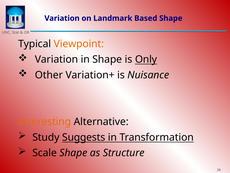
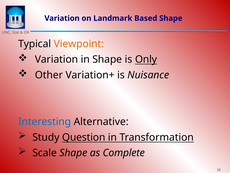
Interesting colour: orange -> blue (45, 121)
Suggests: Suggests -> Question (84, 137)
Structure: Structure -> Complete (124, 153)
